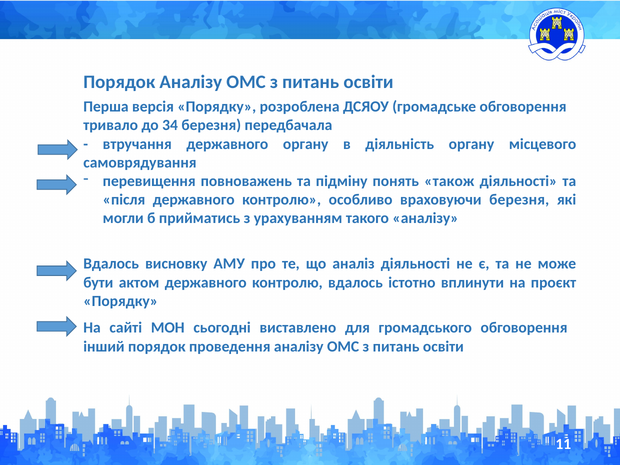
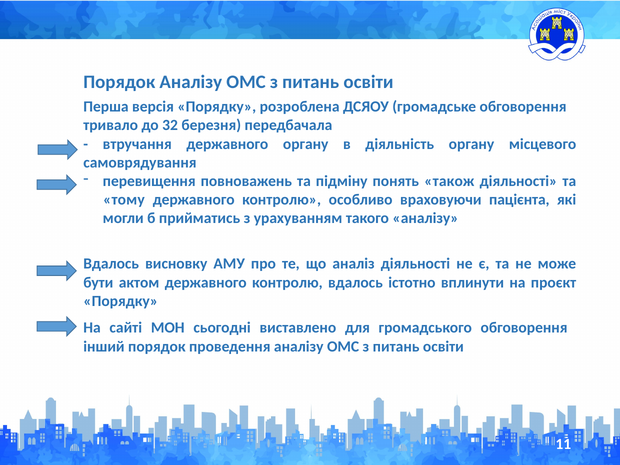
34: 34 -> 32 (170, 125)
після: після -> тому (124, 200)
враховуючи березня: березня -> пацієнта (519, 200)
